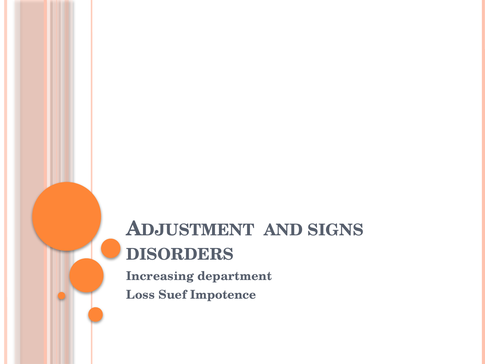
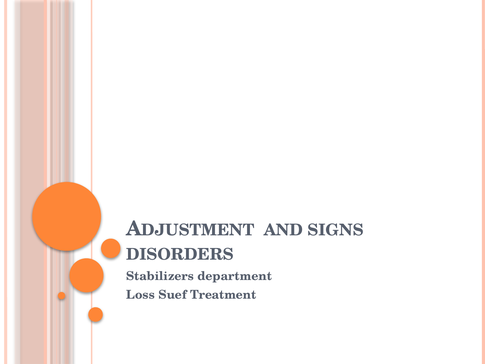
Increasing: Increasing -> Stabilizers (160, 276)
Impotence: Impotence -> Treatment (223, 294)
